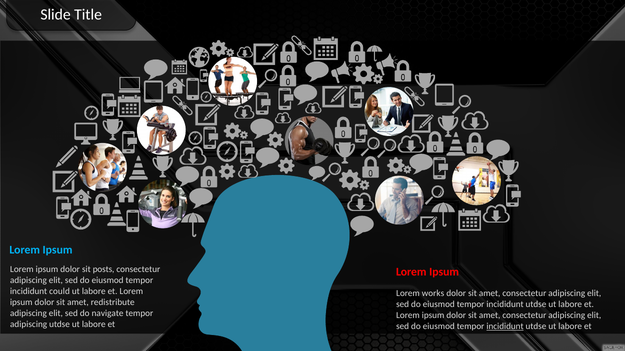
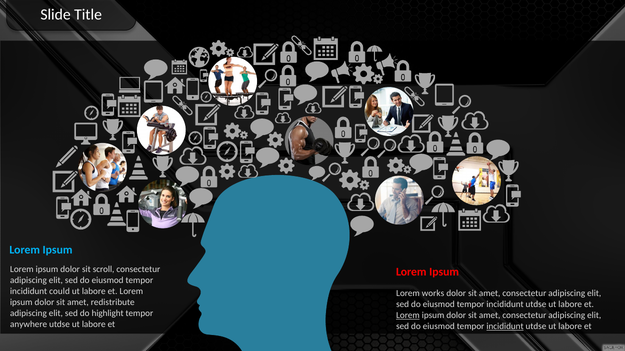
posts: posts -> scroll (104, 270)
navigate: navigate -> highlight (108, 314)
Lorem underline: none -> present (408, 316)
adipiscing: adipiscing -> anywhere (29, 325)
